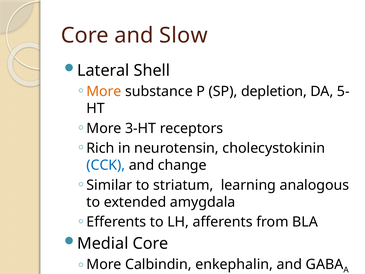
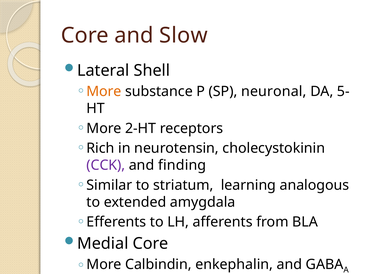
depletion: depletion -> neuronal (274, 91)
3-HT: 3-HT -> 2-HT (141, 128)
CCK colour: blue -> purple (106, 165)
change: change -> finding (182, 165)
